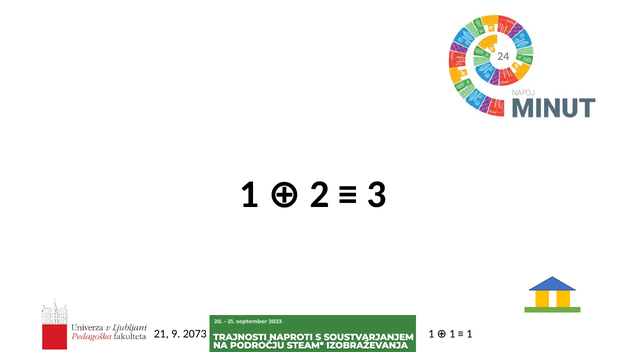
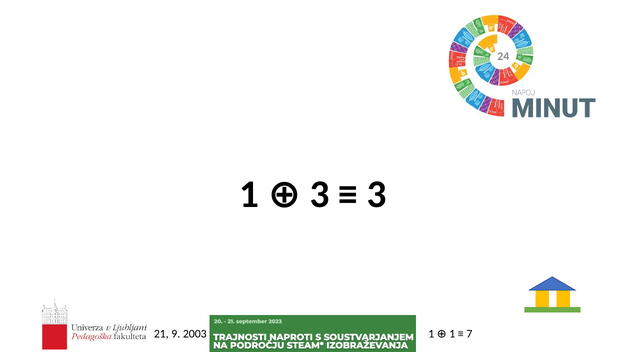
1 2: 2 -> 3 (320, 194)
2073: 2073 -> 2003 (195, 334)
1: 1 -> 7 (469, 334)
